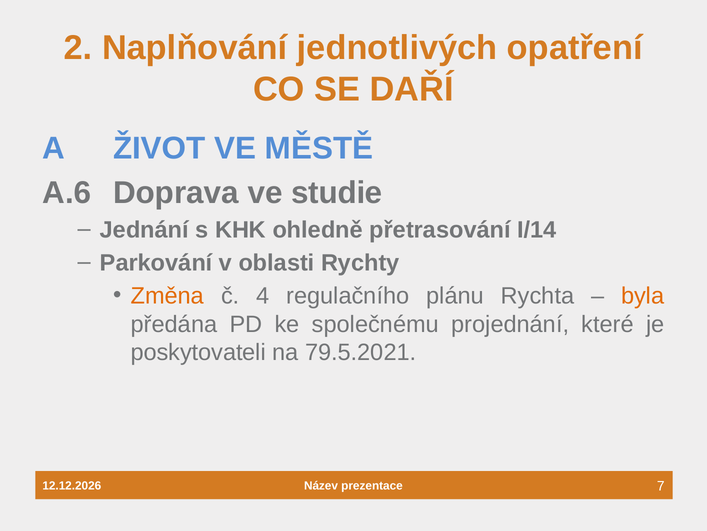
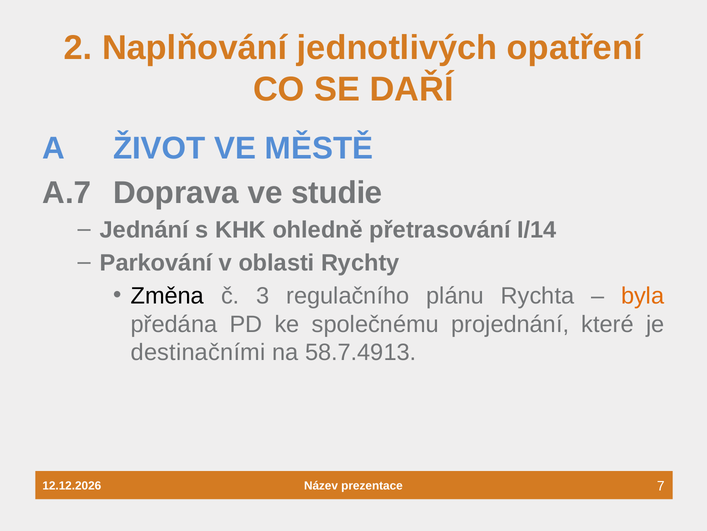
A.6: A.6 -> A.7 (67, 192)
Změna colour: orange -> black (167, 296)
4: 4 -> 3 (263, 296)
poskytovateli: poskytovateli -> destinačními (198, 352)
79.5.2021: 79.5.2021 -> 58.7.4913 (361, 352)
